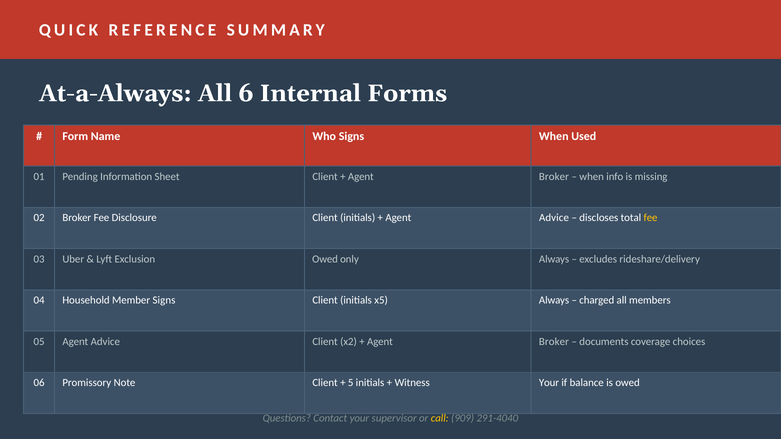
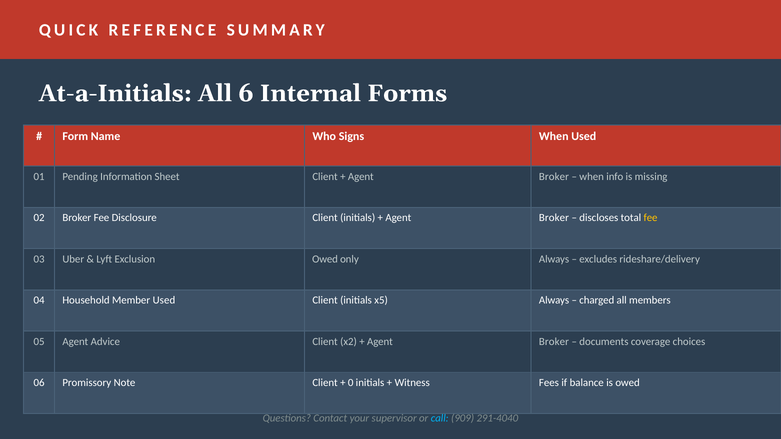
At-a-Always: At-a-Always -> At-a-Initials (115, 93)
Advice: Advice -> Broker (554, 218)
Member Signs: Signs -> Used (164, 301)
5: 5 -> 0 (351, 383)
Witness Your: Your -> Fees (549, 383)
call colour: yellow -> light blue (440, 419)
